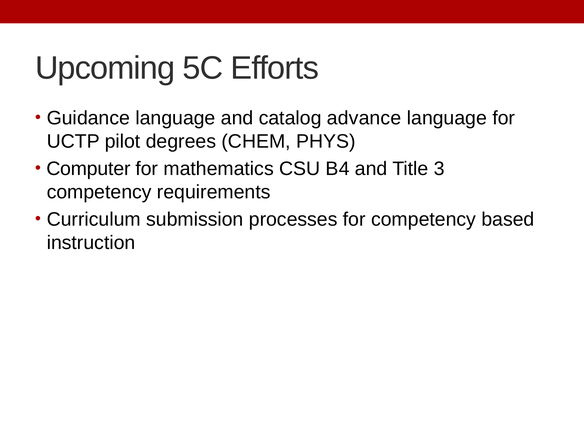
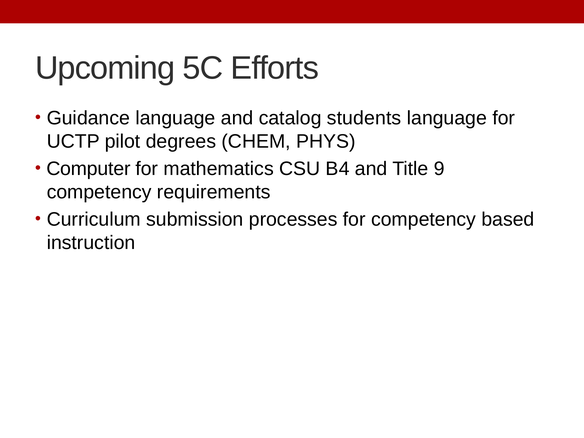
advance: advance -> students (364, 118)
3: 3 -> 9 (439, 169)
